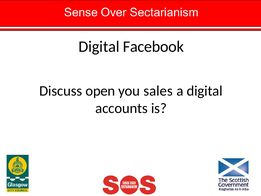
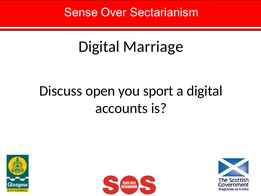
Facebook: Facebook -> Marriage (153, 47)
sales: sales -> sport (158, 91)
